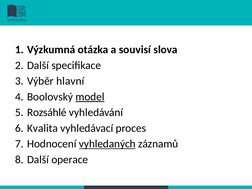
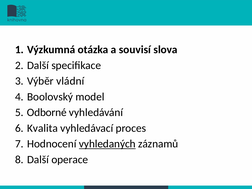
hlavní: hlavní -> vládní (70, 81)
model underline: present -> none (90, 97)
Rozsáhlé: Rozsáhlé -> Odborné (47, 112)
